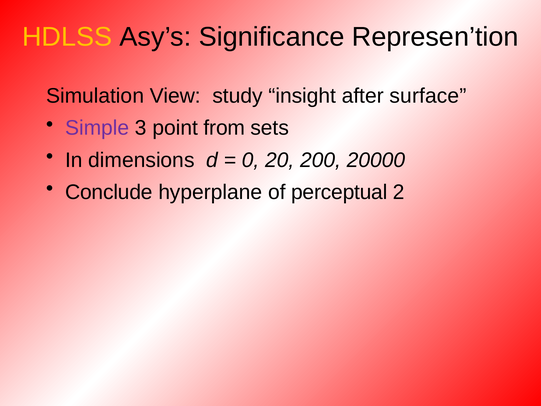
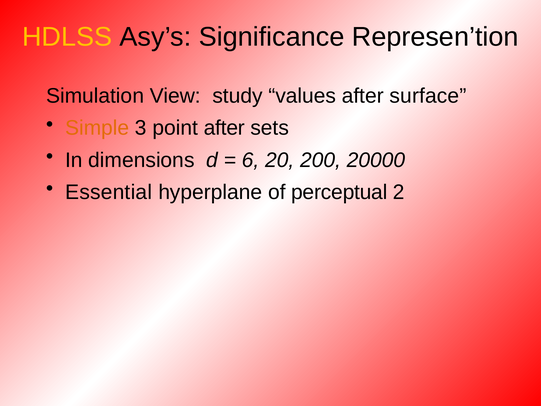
insight: insight -> values (302, 96)
Simple colour: purple -> orange (97, 128)
point from: from -> after (224, 128)
0: 0 -> 6 (251, 160)
Conclude: Conclude -> Essential (109, 192)
